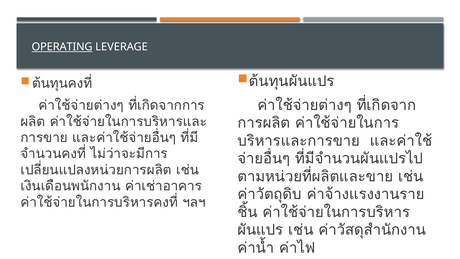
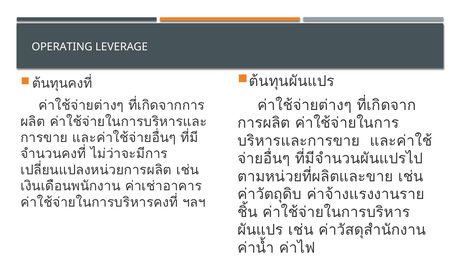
OPERATING underline: present -> none (62, 47)
